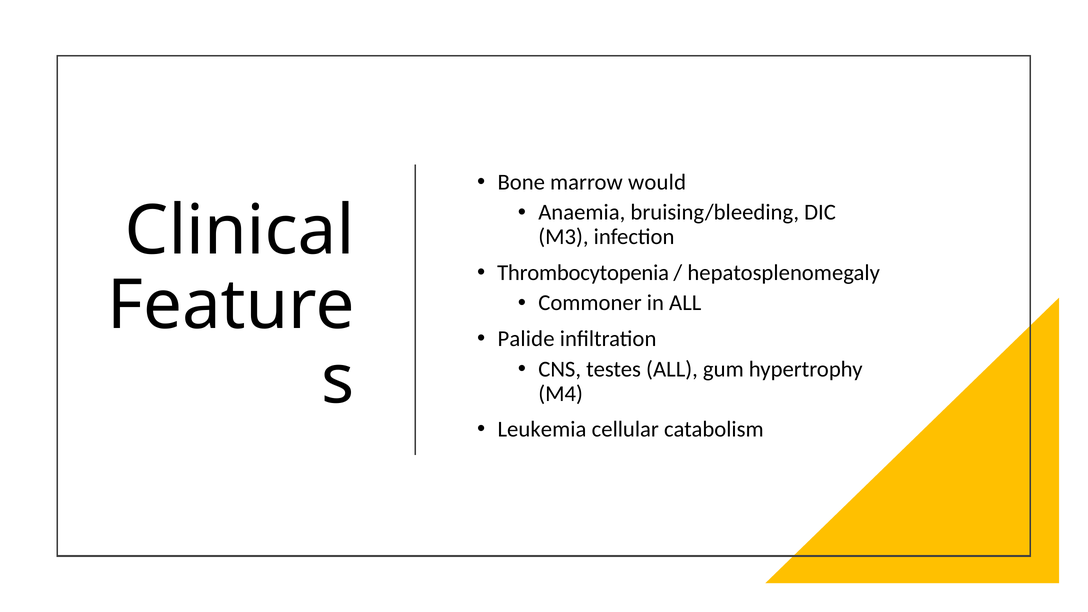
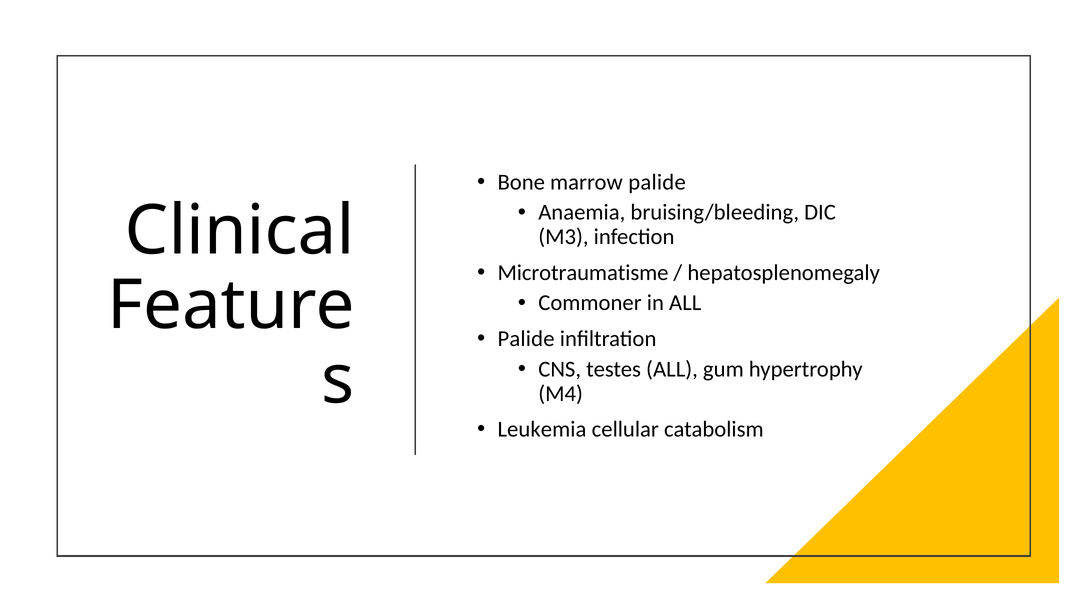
marrow would: would -> palide (657, 182)
Thrombocytopenia: Thrombocytopenia -> Microtraumatisme (583, 273)
